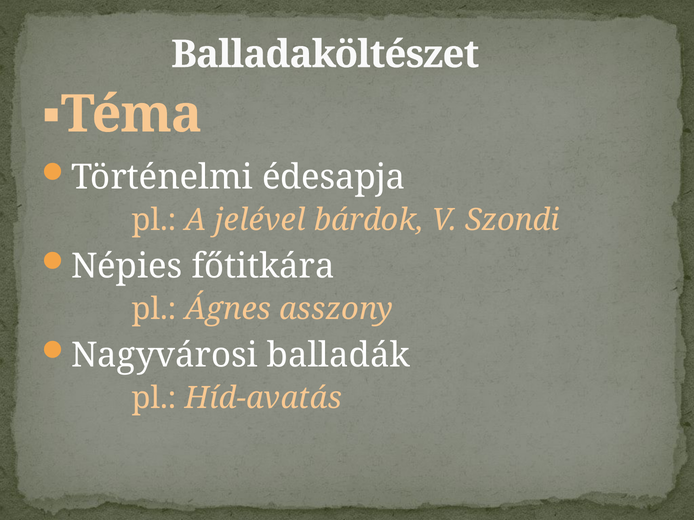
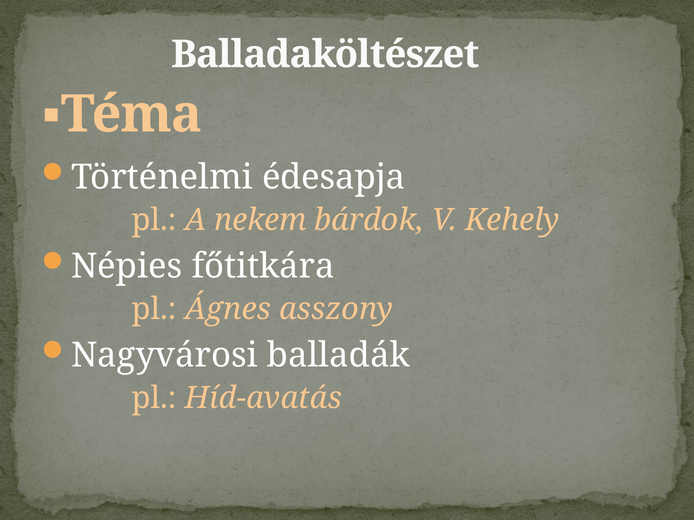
jelével: jelével -> nekem (260, 221)
Szondi: Szondi -> Kehely (512, 221)
